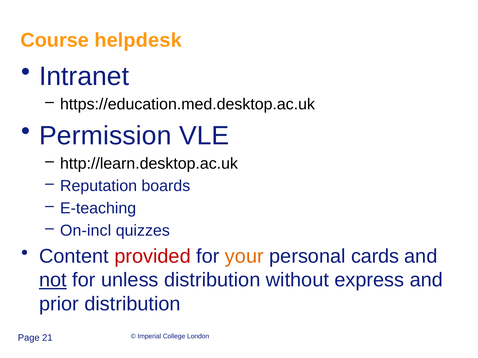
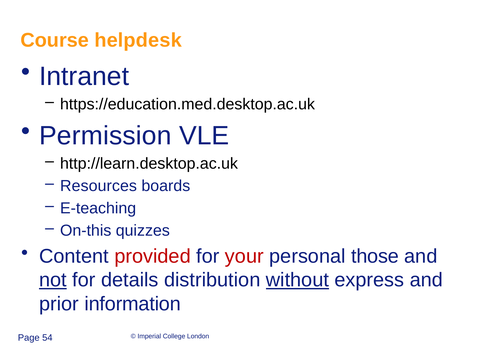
Reputation: Reputation -> Resources (99, 186)
On-incl: On-incl -> On-this (86, 231)
your colour: orange -> red (244, 257)
cards: cards -> those (375, 257)
unless: unless -> details (130, 280)
without underline: none -> present (297, 280)
prior distribution: distribution -> information (133, 304)
21: 21 -> 54 (47, 338)
